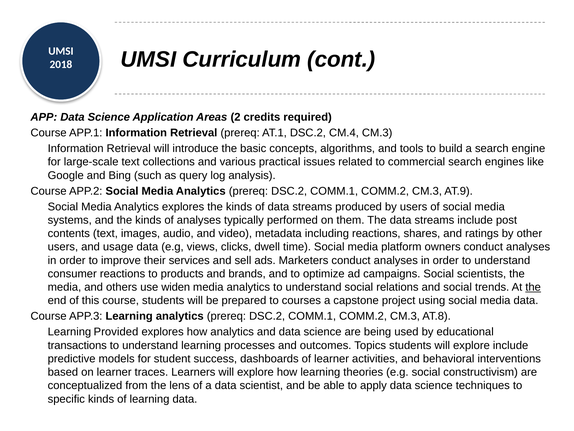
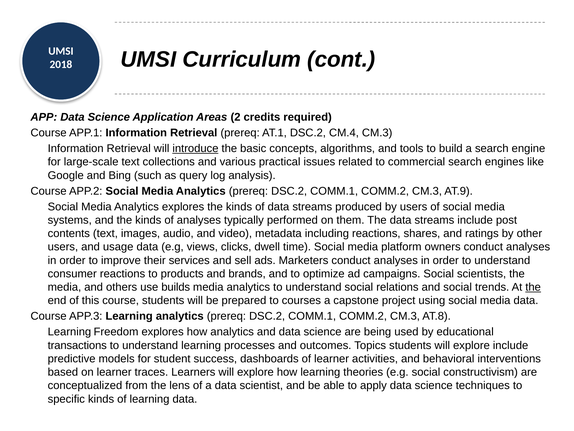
introduce underline: none -> present (195, 148)
widen: widen -> builds (176, 287)
Provided: Provided -> Freedom (116, 332)
